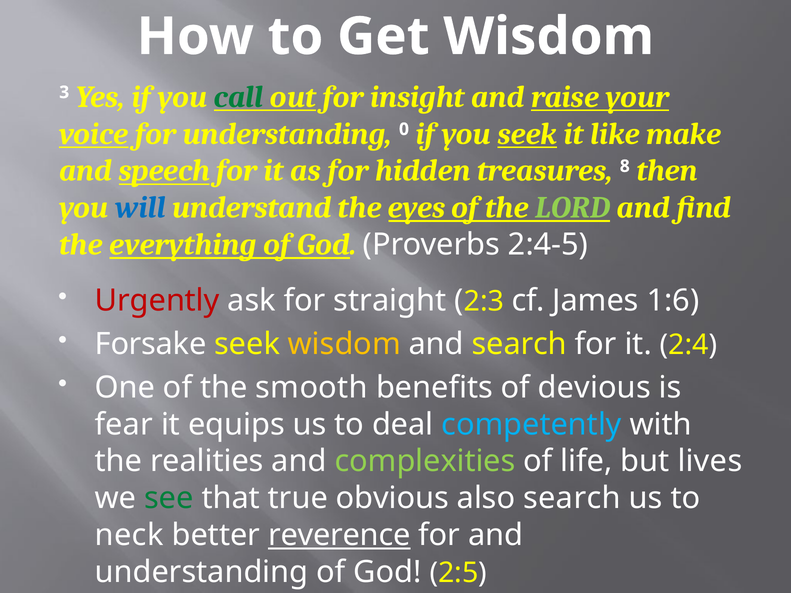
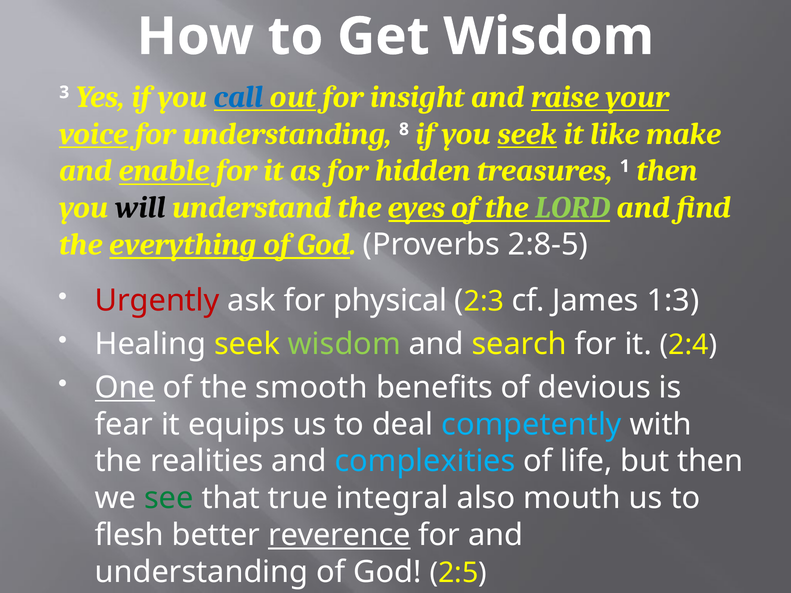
call colour: green -> blue (239, 97)
0: 0 -> 8 (404, 129)
speech: speech -> enable (164, 171)
8: 8 -> 1 (625, 166)
will colour: blue -> black (140, 208)
2:4-5: 2:4-5 -> 2:8-5 (548, 245)
straight: straight -> physical (390, 301)
1:6: 1:6 -> 1:3 (673, 301)
Forsake: Forsake -> Healing (150, 344)
wisdom colour: yellow -> light green (344, 344)
One underline: none -> present (125, 388)
complexities colour: light green -> light blue (425, 461)
but lives: lives -> then (710, 461)
obvious: obvious -> integral (392, 498)
also search: search -> mouth (572, 498)
neck: neck -> flesh (129, 535)
